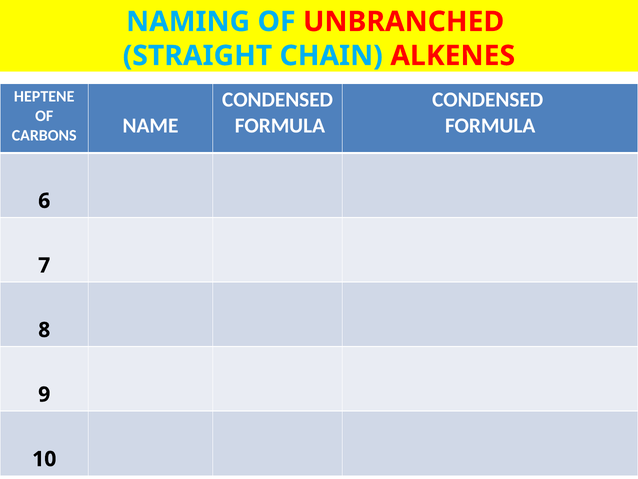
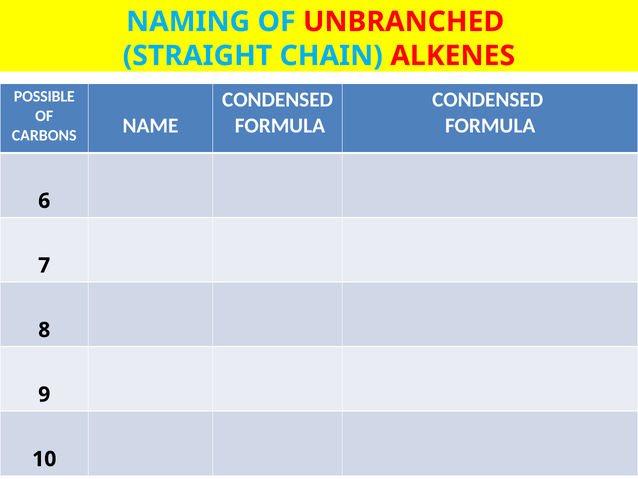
HEPTENE: HEPTENE -> POSSIBLE (44, 97)
